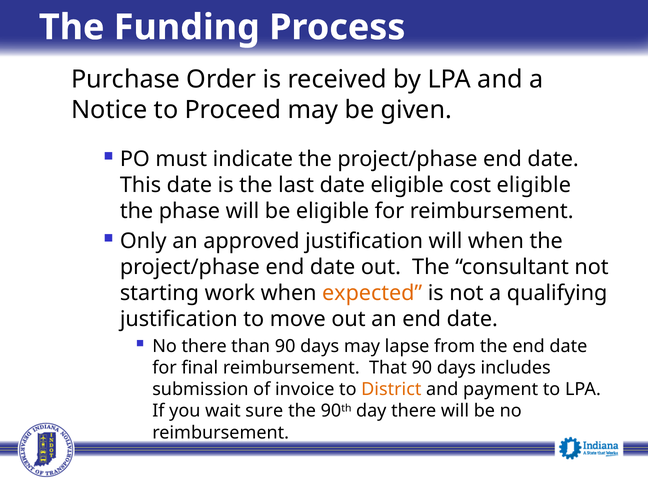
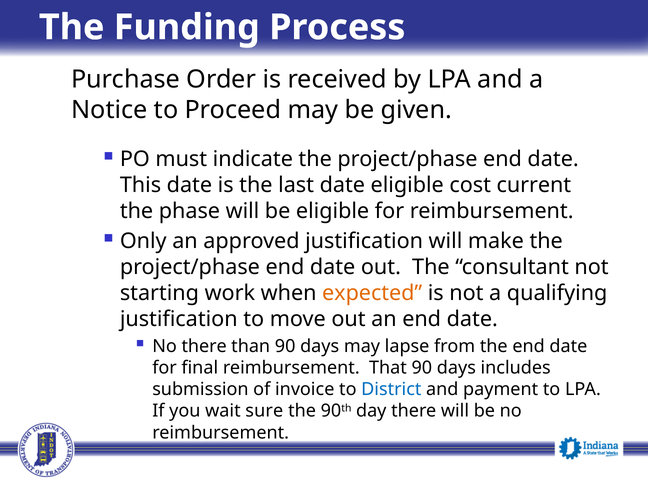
cost eligible: eligible -> current (534, 185)
will when: when -> make (496, 241)
District colour: orange -> blue (391, 389)
